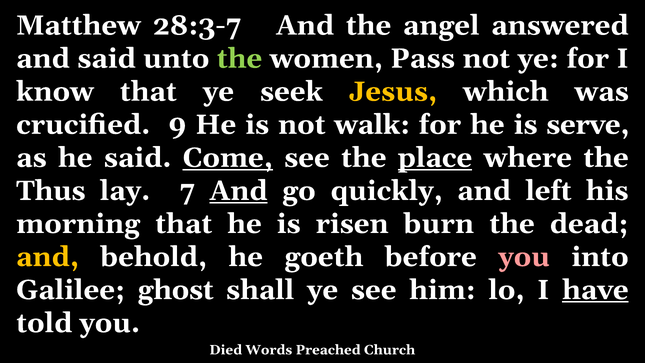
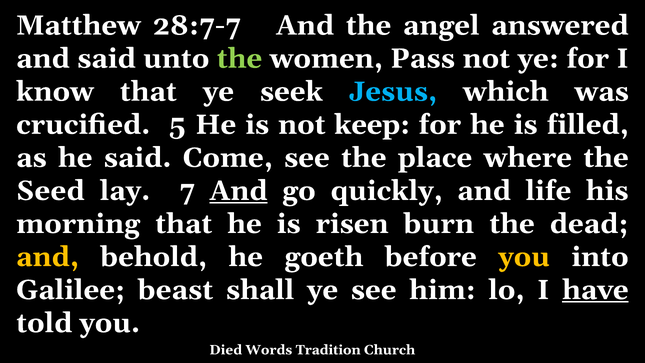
28:3-7: 28:3-7 -> 28:7-7 (197, 25)
Jesus colour: yellow -> light blue (393, 92)
9: 9 -> 5 (177, 125)
walk: walk -> keep (372, 125)
serve: serve -> filled (588, 125)
Come underline: present -> none (228, 158)
place underline: present -> none (435, 158)
Thus: Thus -> Seed (51, 191)
left: left -> life (548, 191)
you colour: pink -> yellow (524, 257)
ghost: ghost -> beast (176, 290)
Preached: Preached -> Tradition (328, 350)
